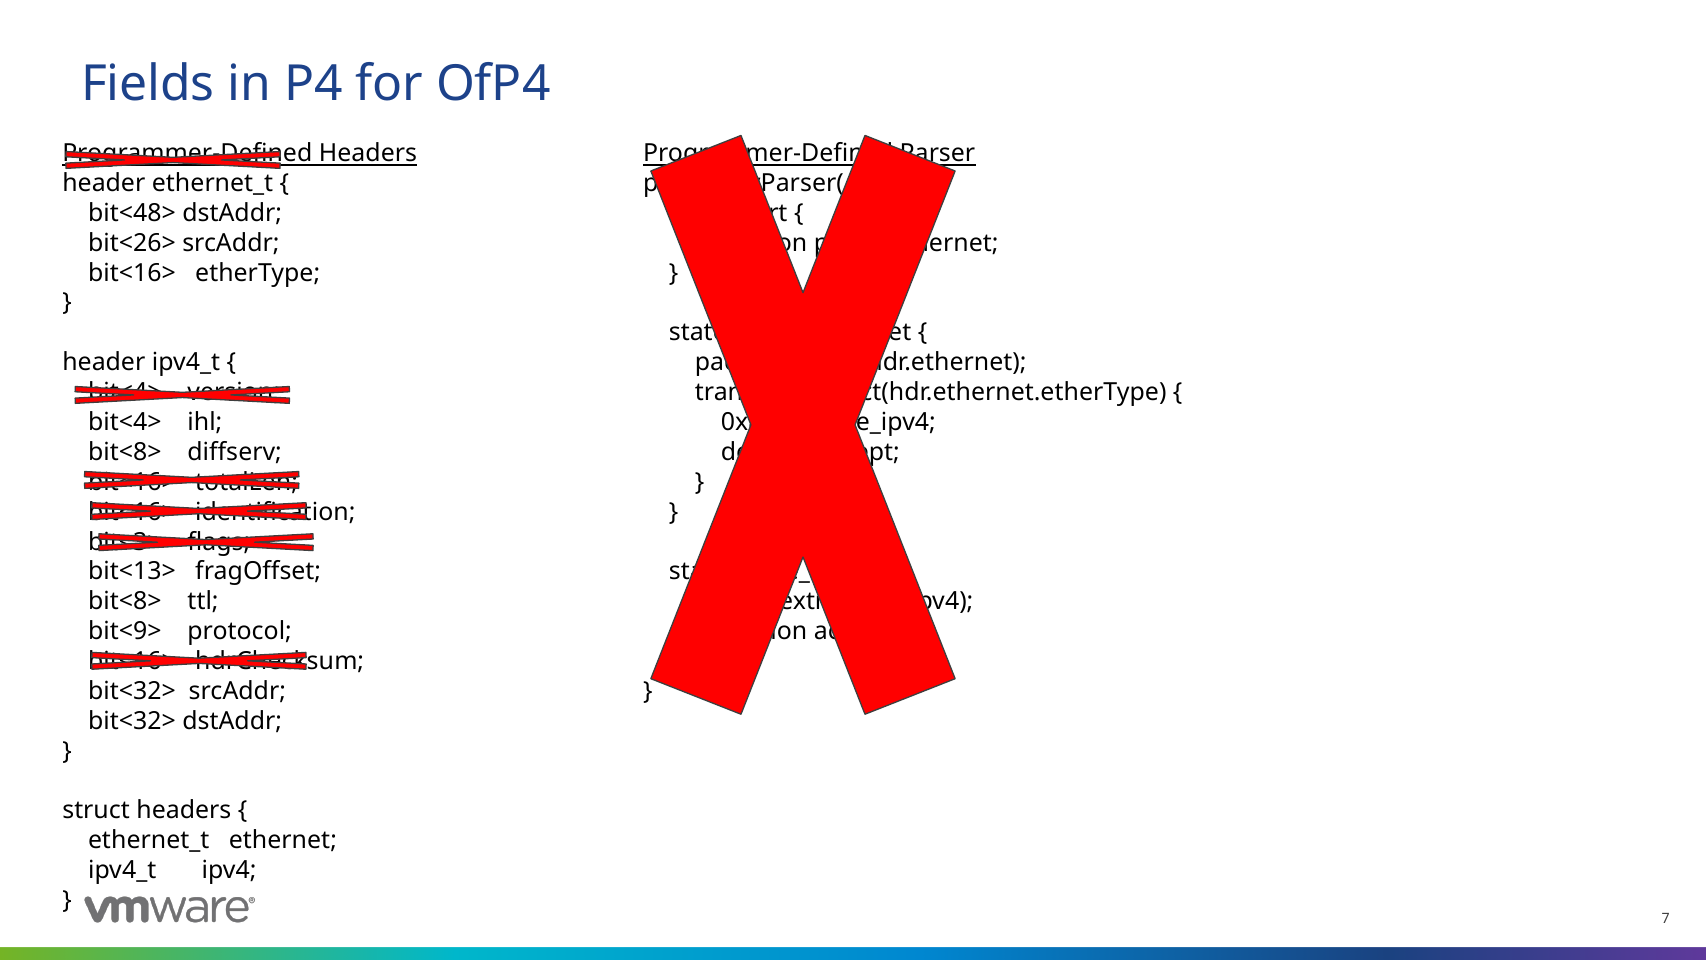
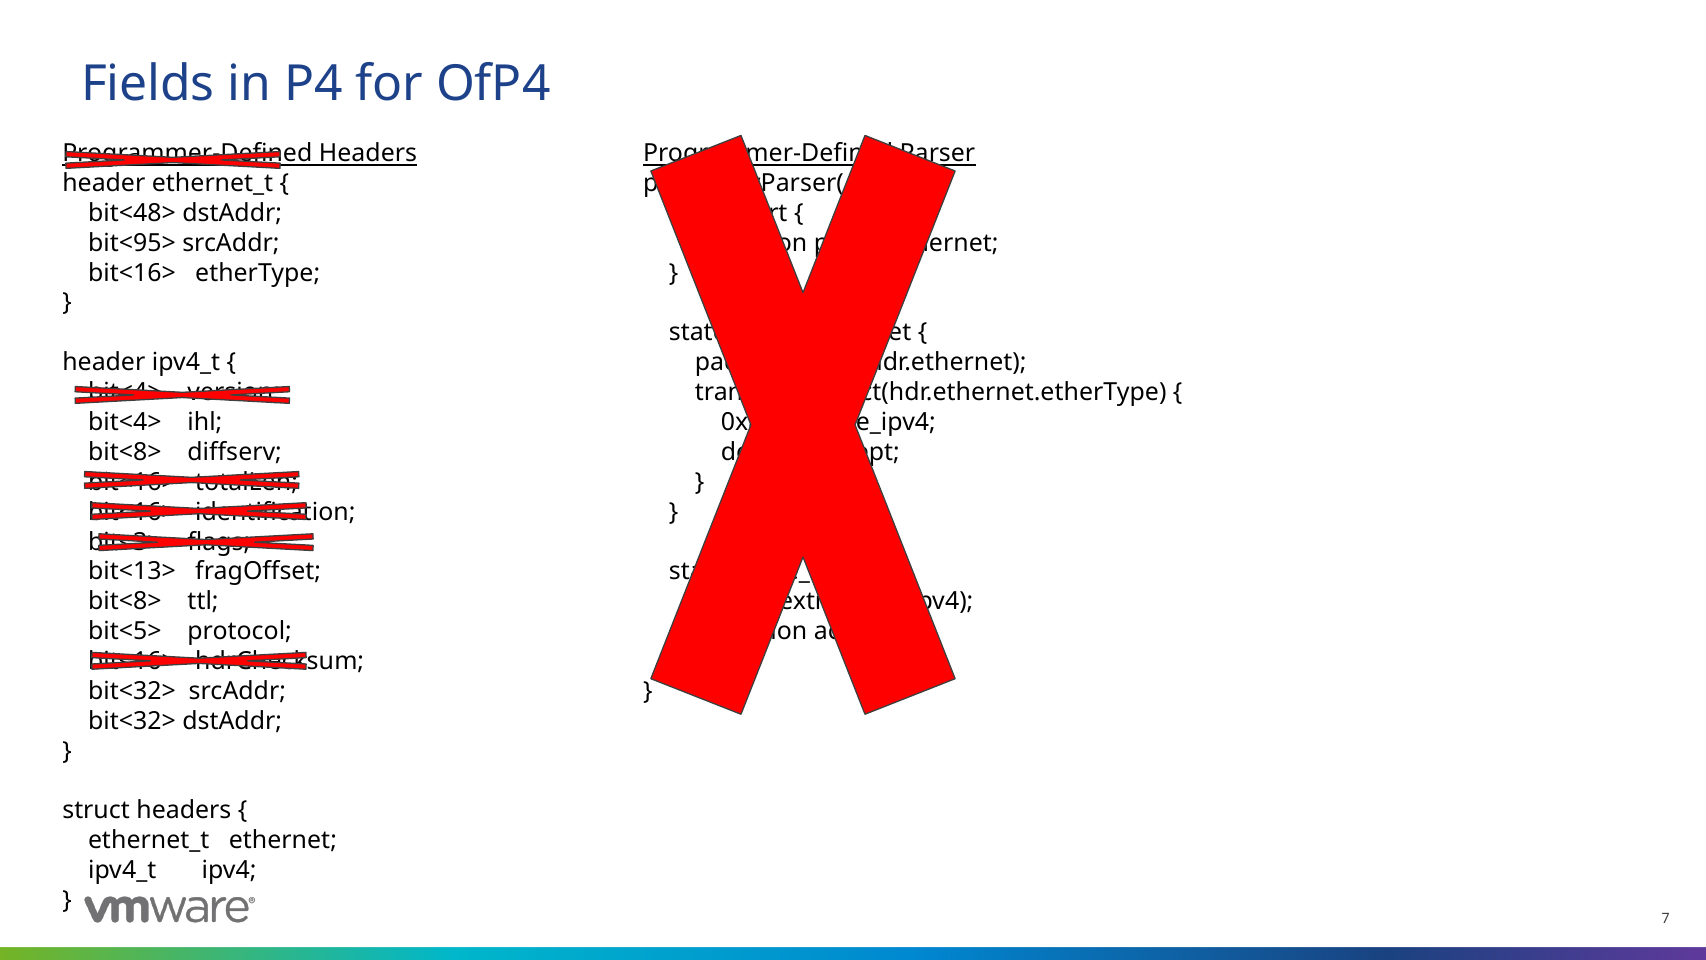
bit<26>: bit<26> -> bit<95> (132, 243)
bit<9>: bit<9> -> bit<5> (125, 631)
